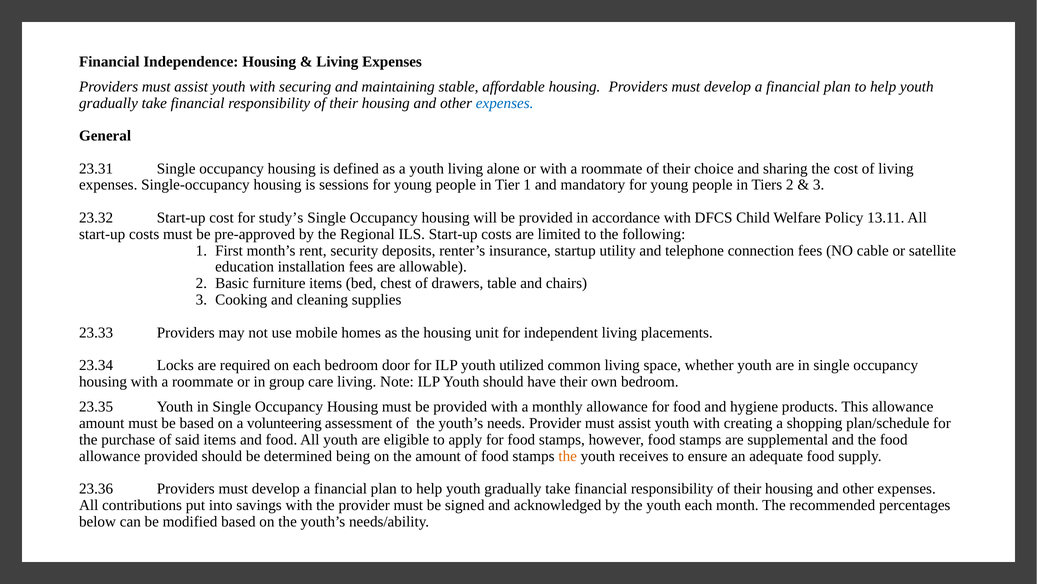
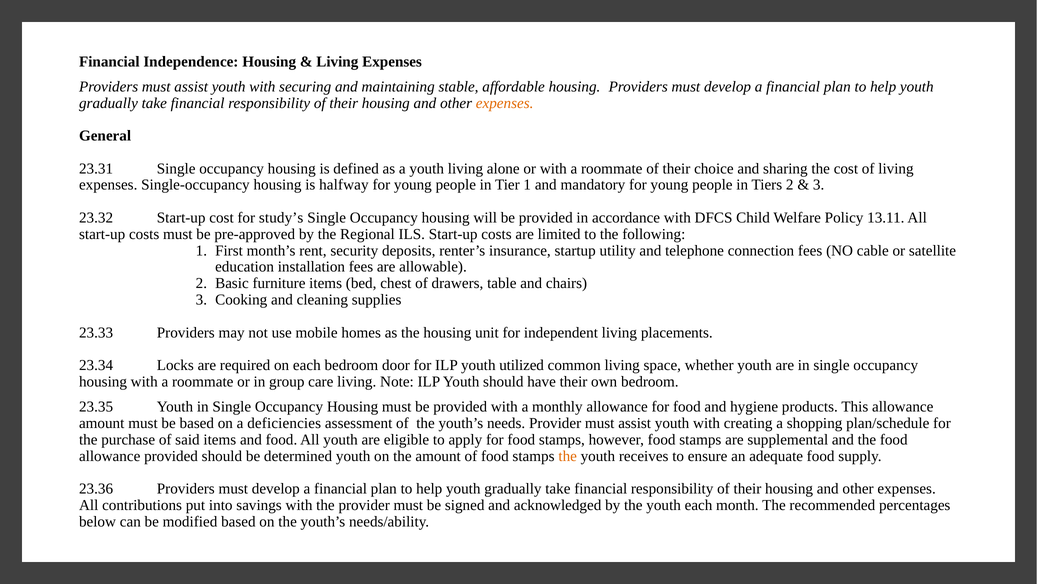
expenses colour: blue -> orange (505, 103)
sessions: sessions -> halfway (344, 185)
volunteering: volunteering -> deficiencies (284, 423)
determined being: being -> youth (353, 455)
